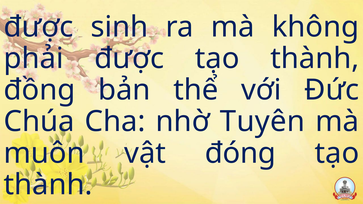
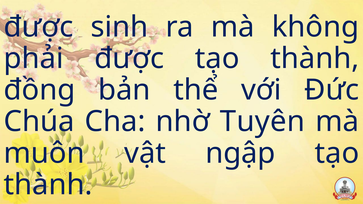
đóng: đóng -> ngập (240, 153)
